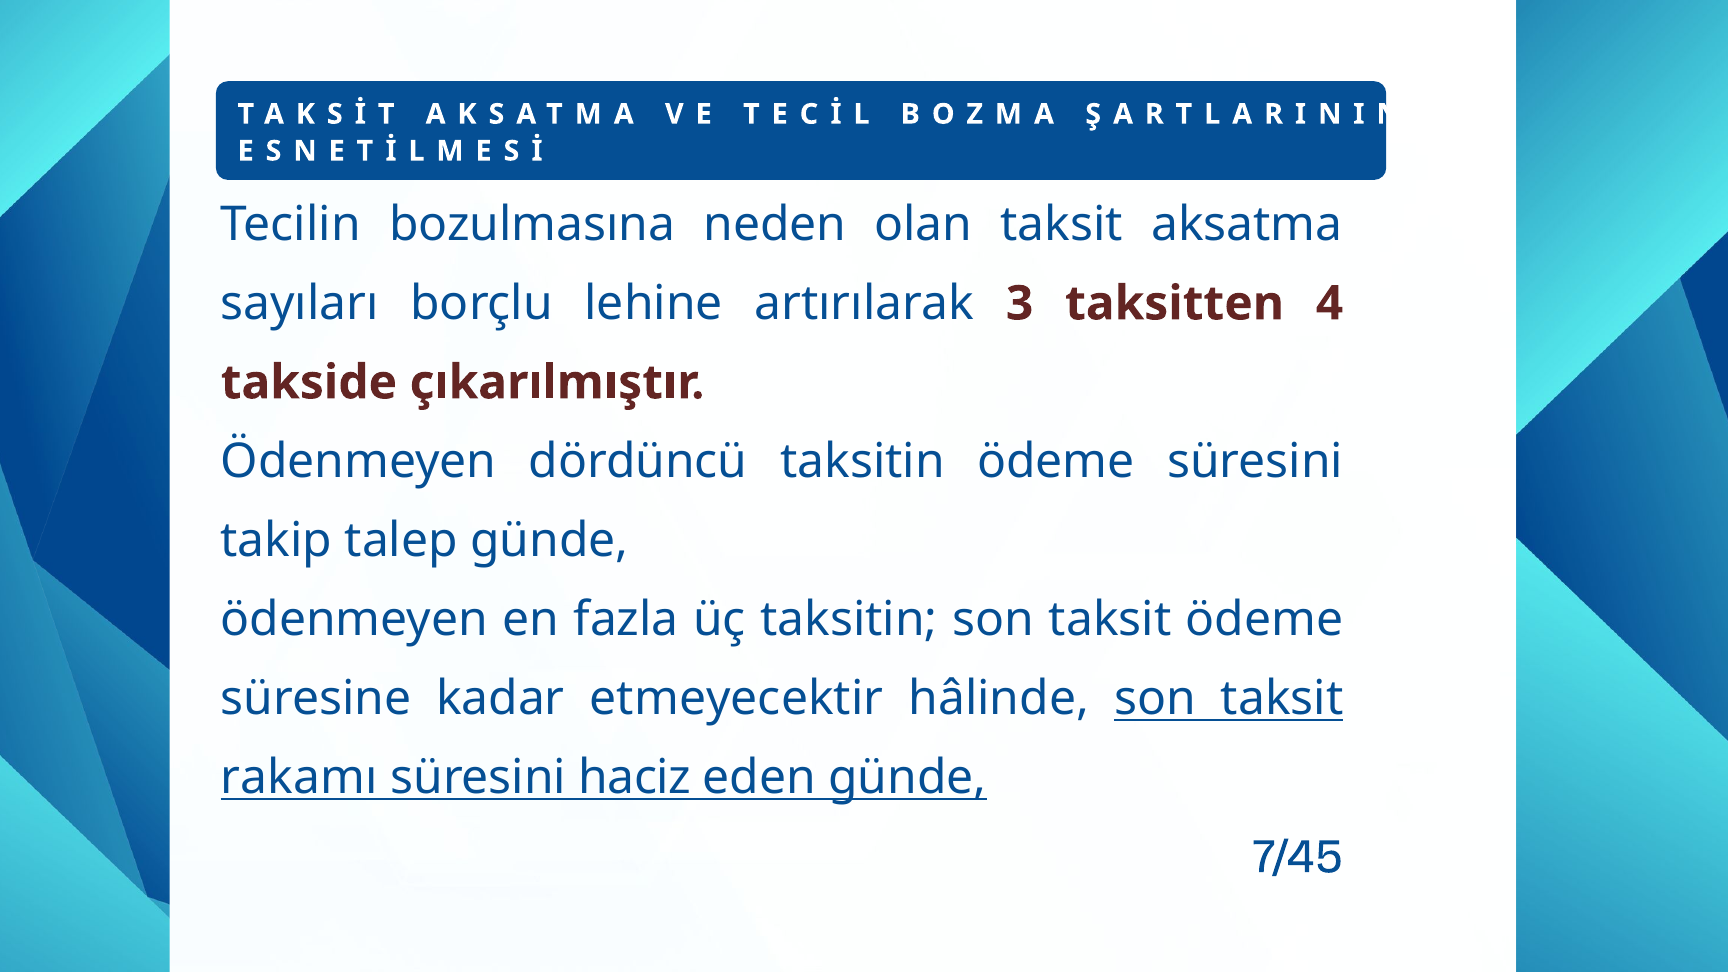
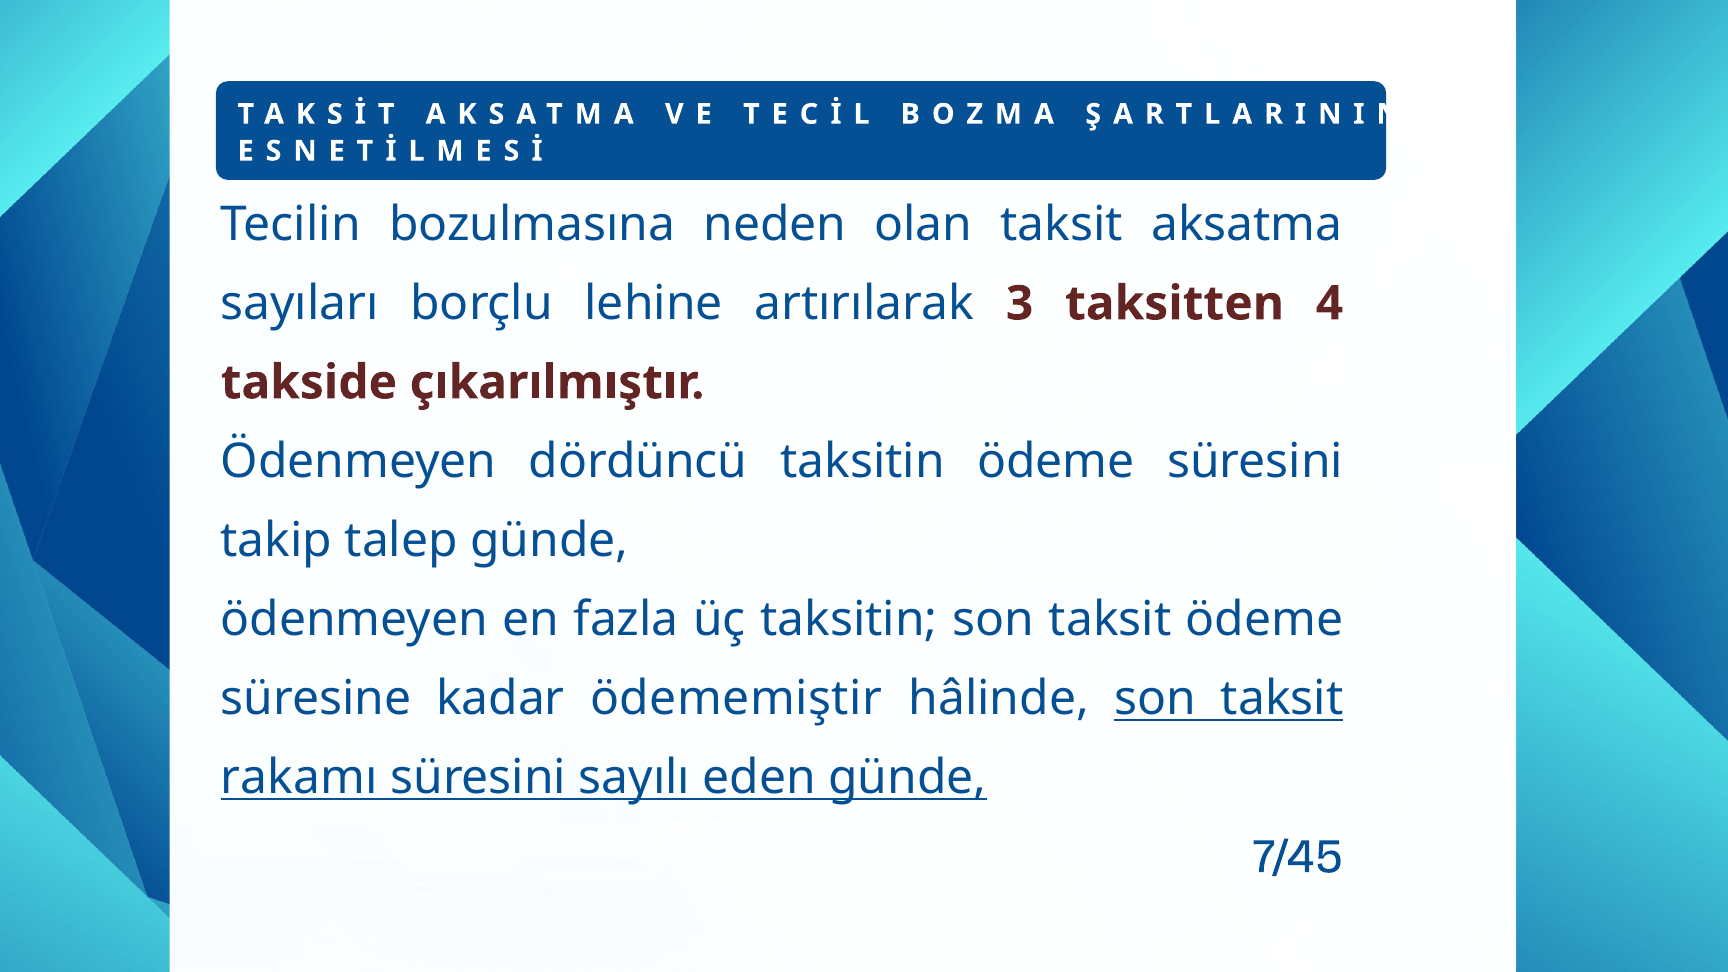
etmeyecektir: etmeyecektir -> ödememiştir (736, 698)
haciz: haciz -> sayılı (635, 777)
